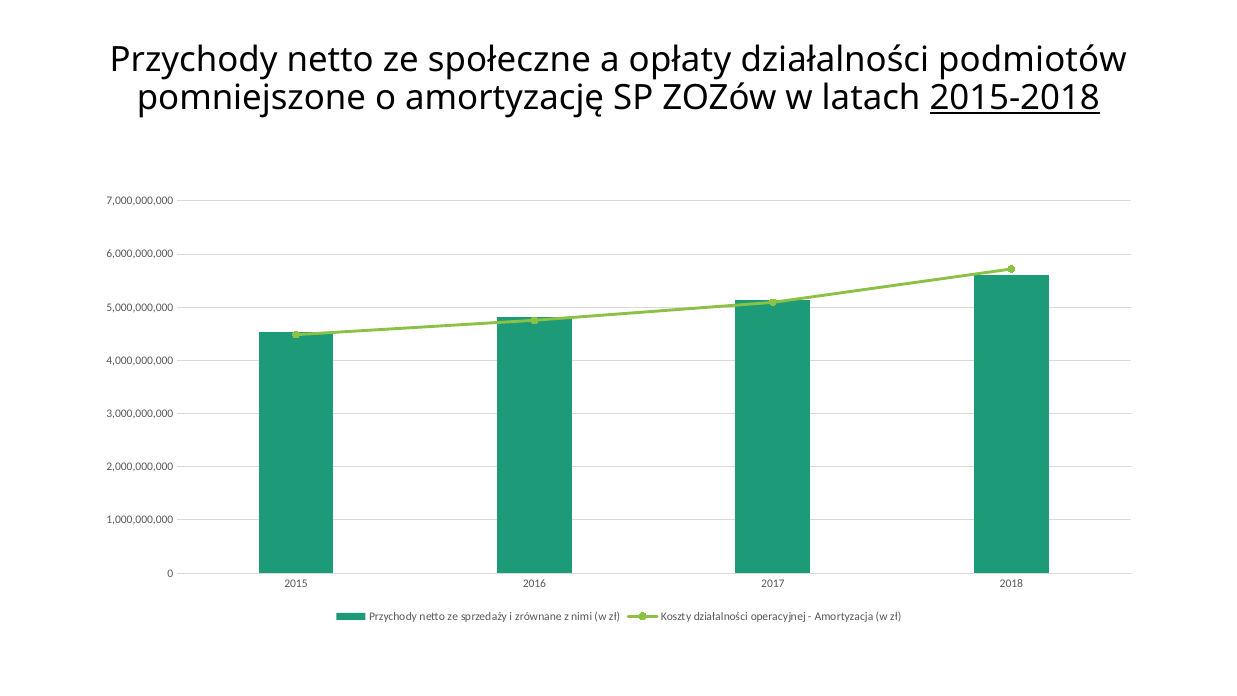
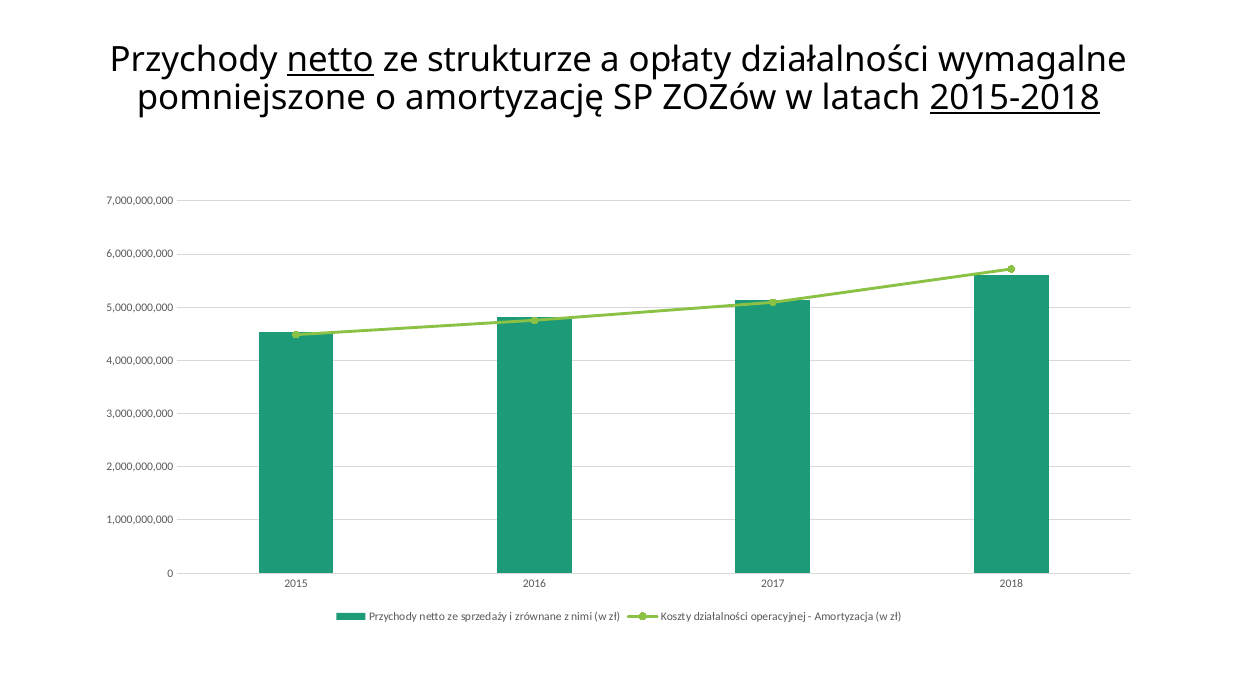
netto underline: none -> present (330, 60)
społeczne: społeczne -> strukturze (510, 60)
podmiotów: podmiotów -> wymagalne (1033, 60)
